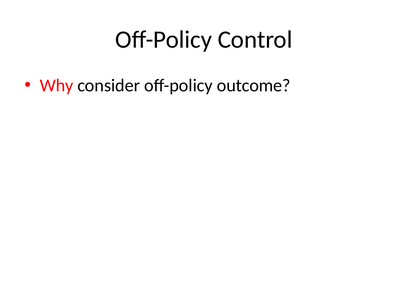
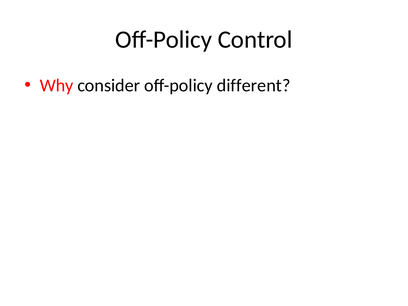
outcome: outcome -> different (254, 86)
